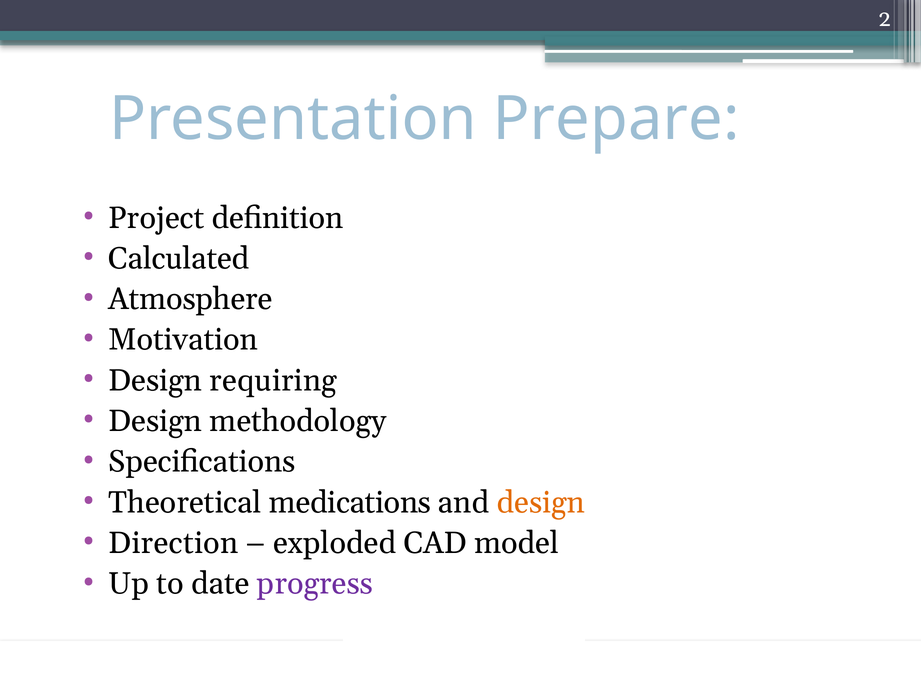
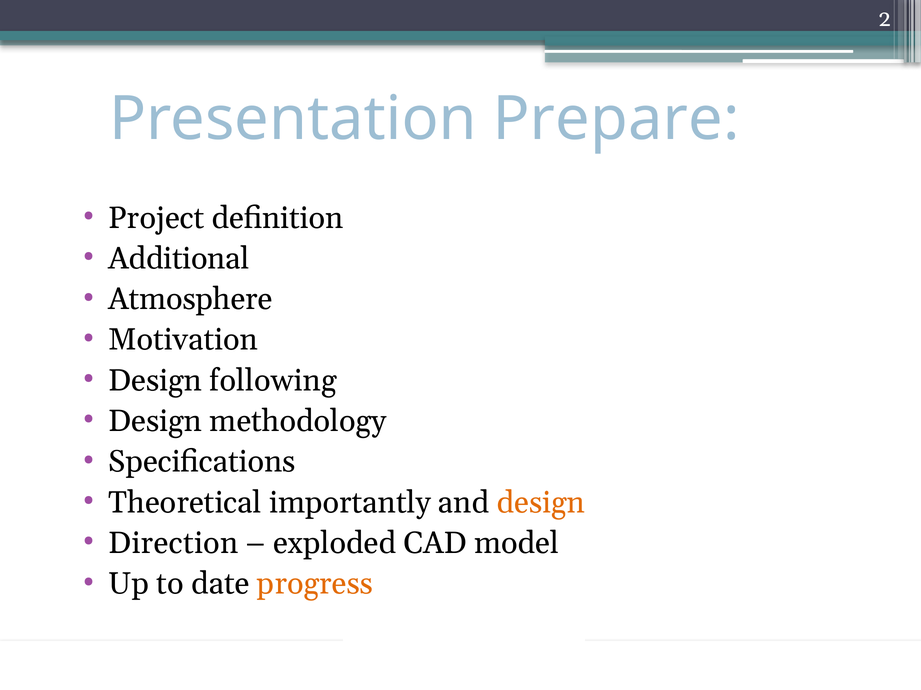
Calculated: Calculated -> Additional (179, 259)
requiring: requiring -> following (273, 381)
medications: medications -> importantly (350, 503)
progress colour: purple -> orange (315, 584)
